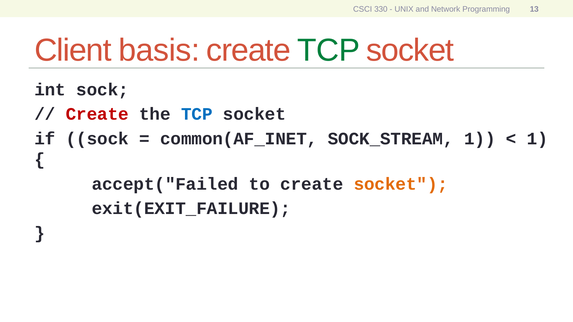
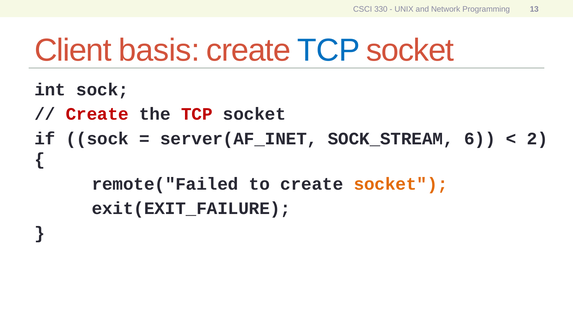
TCP colour: green -> blue (329, 51)
TCP colour: blue -> red (197, 114)
common(AF_INET: common(AF_INET -> server(AF_INET (239, 139)
SOCK_STREAM 1: 1 -> 6 (480, 139)
1: 1 -> 2 (537, 139)
accept("Failed: accept("Failed -> remote("Failed (165, 184)
